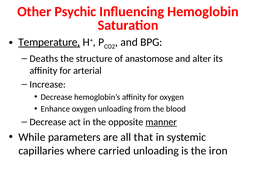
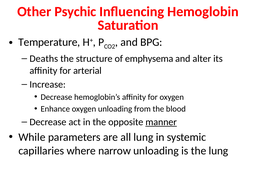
Temperature underline: present -> none (49, 42)
anastomose: anastomose -> emphysema (149, 58)
all that: that -> lung (143, 137)
carried: carried -> narrow (115, 150)
the iron: iron -> lung (218, 150)
